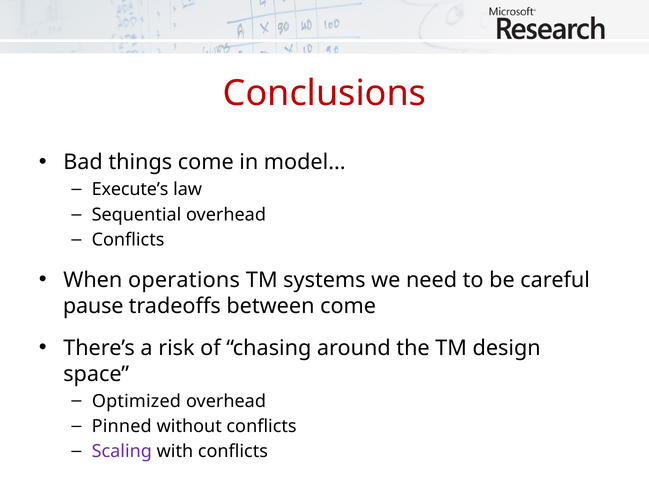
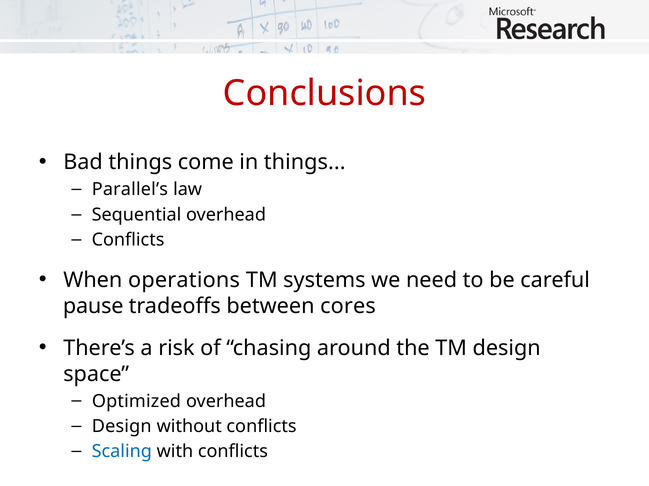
in model: model -> things (305, 163)
Execute’s: Execute’s -> Parallel’s (130, 190)
between come: come -> cores (348, 306)
Pinned: Pinned -> Design (122, 427)
Scaling colour: purple -> blue (122, 452)
